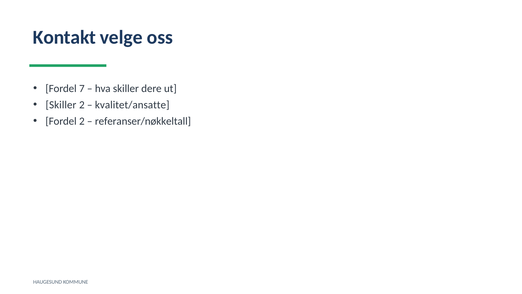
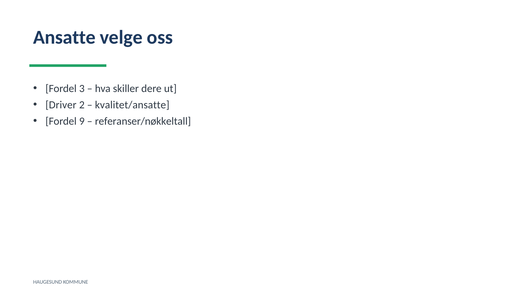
Kontakt: Kontakt -> Ansatte (64, 37)
7: 7 -> 3 (82, 88)
Skiller: Skiller -> Driver (61, 105)
Fordel 2: 2 -> 9 (82, 121)
